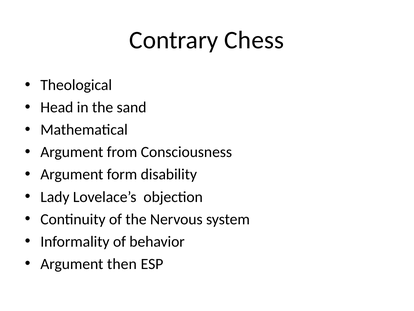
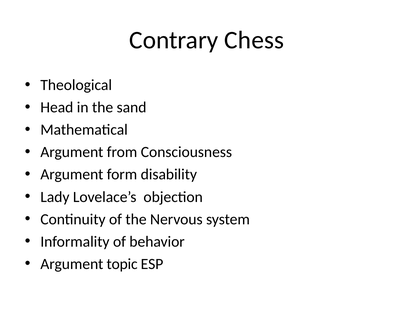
then: then -> topic (122, 264)
